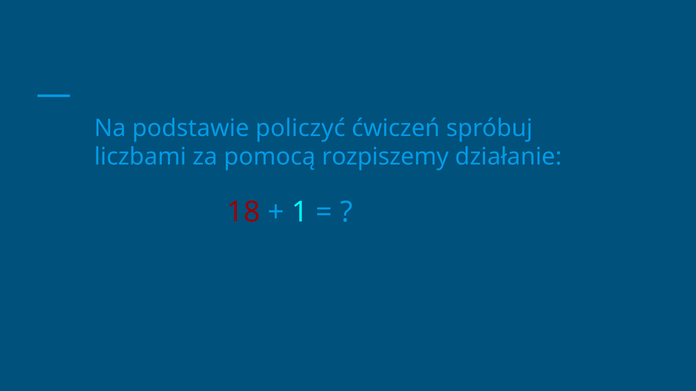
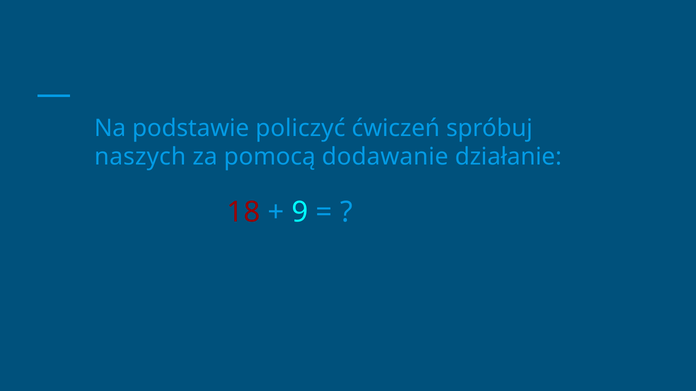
liczbami: liczbami -> naszych (140, 157)
rozpiszemy: rozpiszemy -> dodawanie (385, 157)
1: 1 -> 9 (300, 213)
